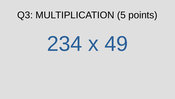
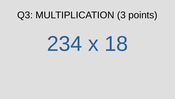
5: 5 -> 3 (121, 15)
49: 49 -> 18 (116, 44)
